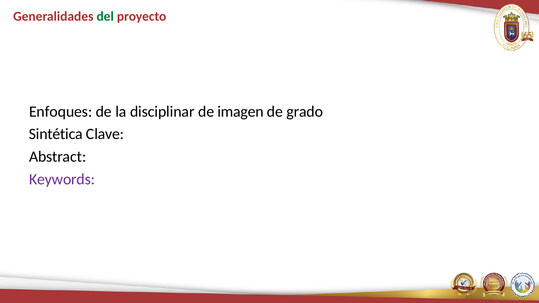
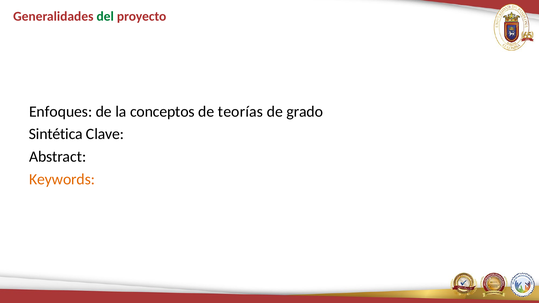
disciplinar: disciplinar -> conceptos (162, 112)
imagen: imagen -> teorías (240, 112)
Keywords colour: purple -> orange (62, 179)
